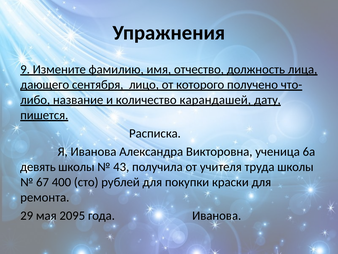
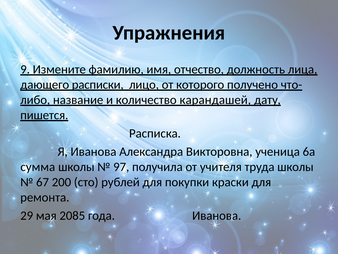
сентября: сентября -> расписки (98, 85)
девять: девять -> сумма (38, 167)
43: 43 -> 97 (121, 167)
400: 400 -> 200 (61, 182)
2095: 2095 -> 2085 (72, 215)
